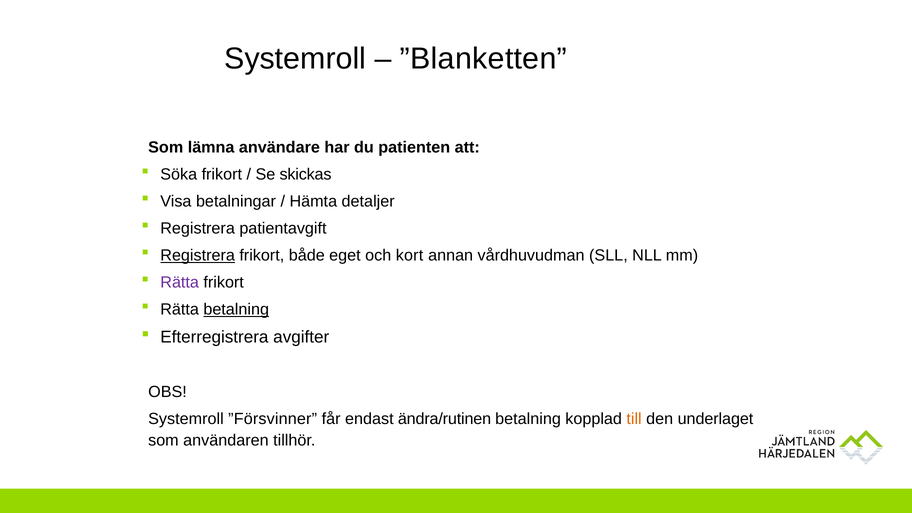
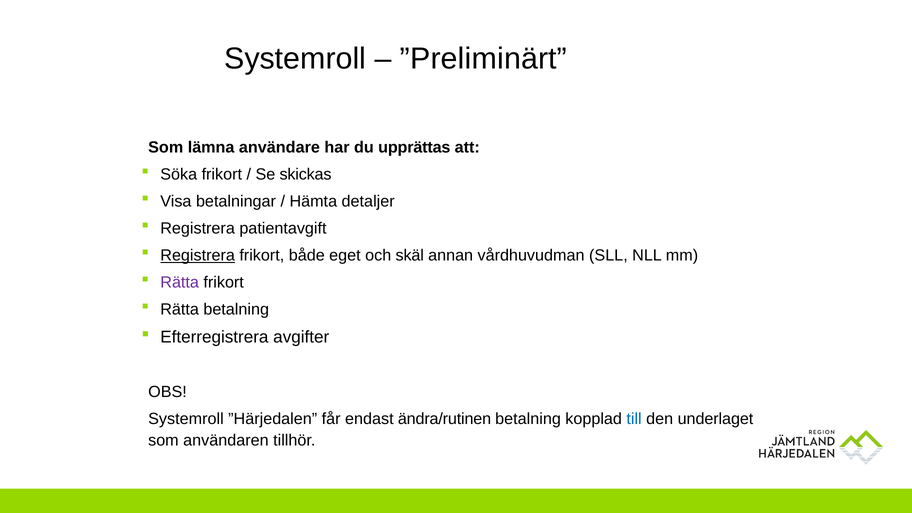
”Blanketten: ”Blanketten -> ”Preliminärt (484, 59)
patienten: patienten -> upprättas (414, 147)
kort: kort -> skäl (410, 255)
betalning underline: present -> none (236, 309)
”Försvinner: ”Försvinner -> ”Härjedalen (273, 419)
till colour: orange -> blue (634, 419)
